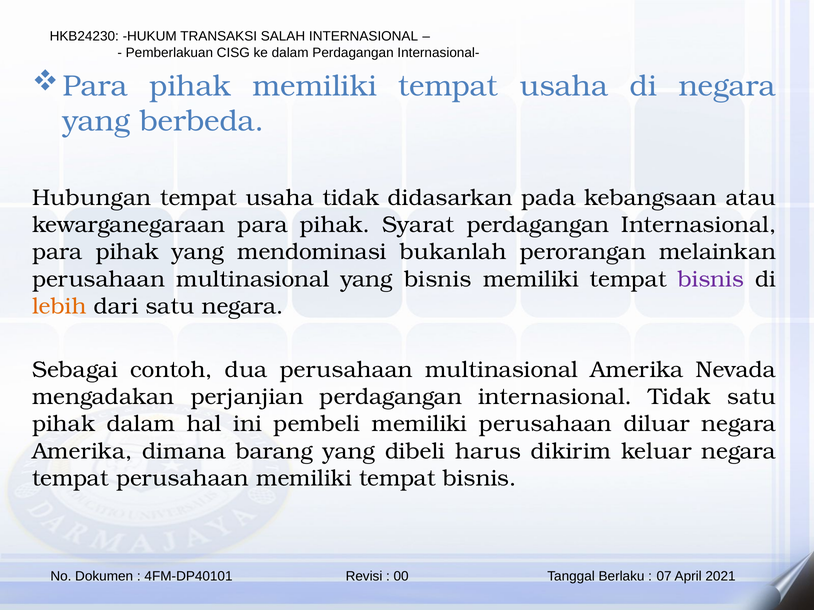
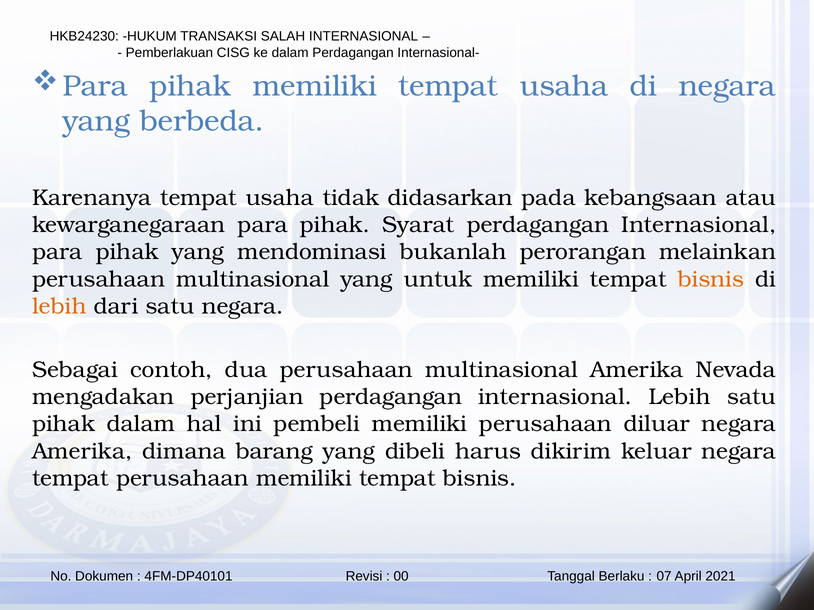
Hubungan: Hubungan -> Karenanya (92, 198)
yang bisnis: bisnis -> untuk (438, 279)
bisnis colour: purple -> orange (711, 279)
internasional Tidak: Tidak -> Lebih (680, 397)
